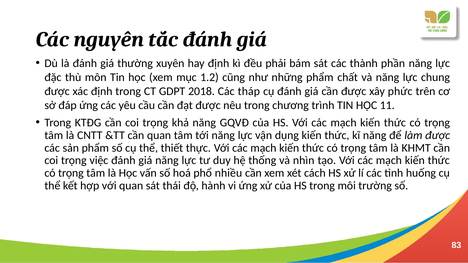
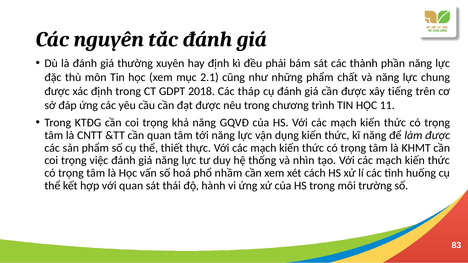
1.2: 1.2 -> 2.1 (209, 77)
phức: phức -> tiếng (400, 91)
nhiều: nhiều -> nhầm (228, 173)
